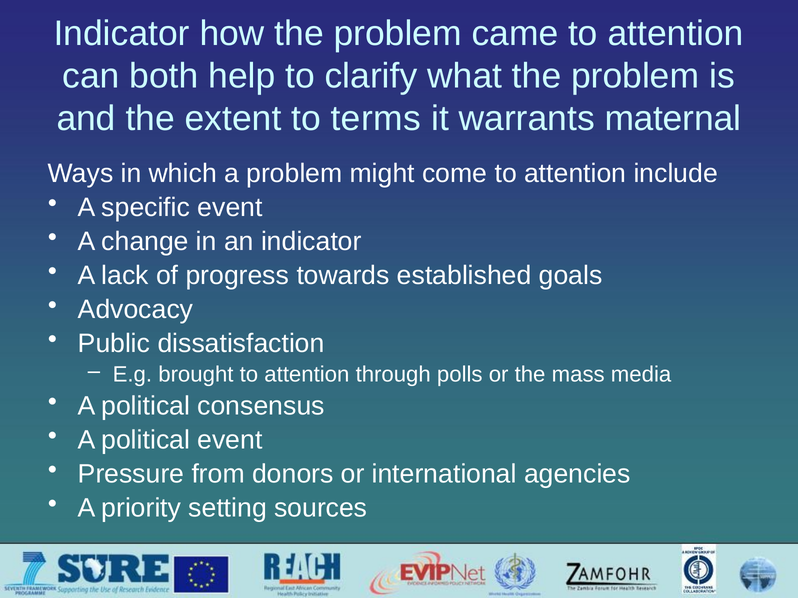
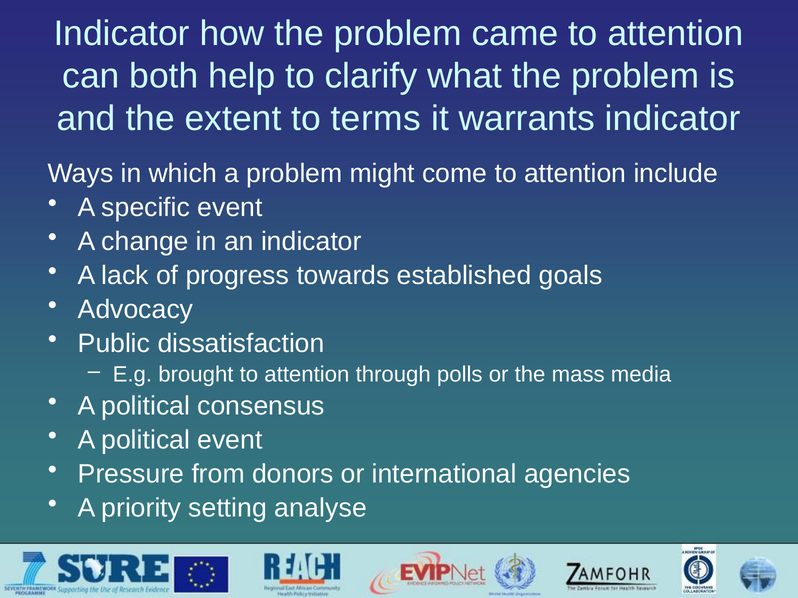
warrants maternal: maternal -> indicator (673, 119)
sources: sources -> analyse (321, 508)
